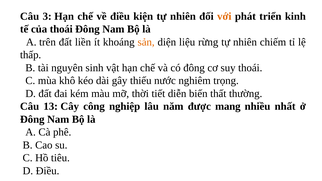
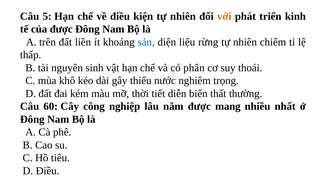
3: 3 -> 5 (47, 16)
của thoái: thoái -> được (61, 29)
sản colour: orange -> blue (146, 42)
có đông: đông -> phân (194, 68)
13: 13 -> 60 (51, 107)
